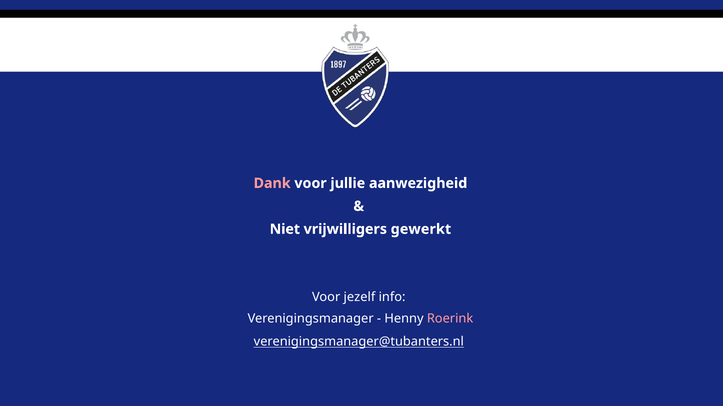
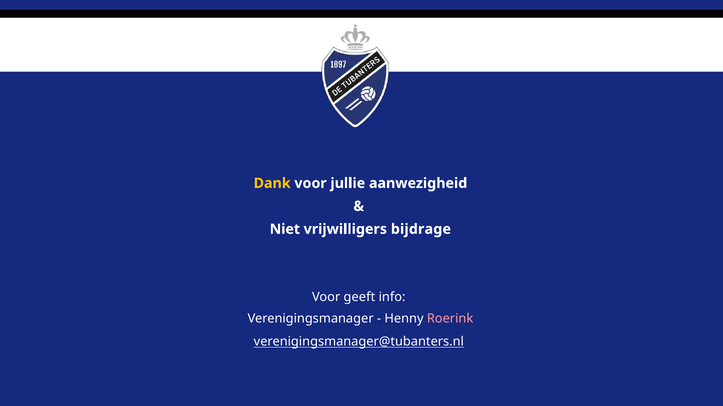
Dank colour: pink -> yellow (272, 184)
gewerkt: gewerkt -> bijdrage (421, 230)
jezelf: jezelf -> geeft (359, 298)
